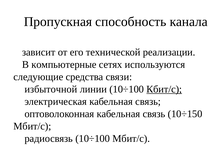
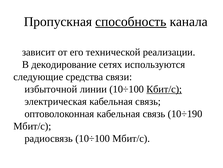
способность underline: none -> present (131, 22)
компьютерные: компьютерные -> декодирование (64, 64)
10÷150: 10÷150 -> 10÷190 (185, 113)
